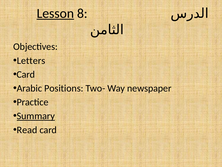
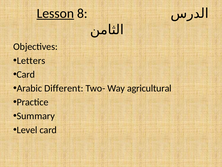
Positions: Positions -> Different (64, 88)
newspaper: newspaper -> agricultural (149, 88)
Summary underline: present -> none (36, 116)
Read: Read -> Level (27, 130)
